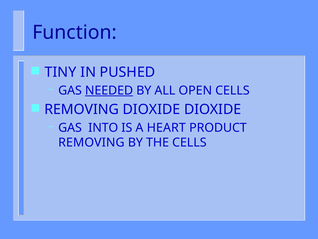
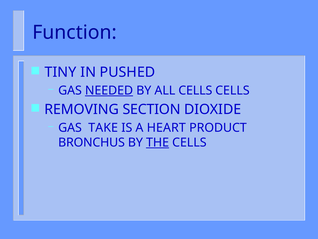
ALL OPEN: OPEN -> CELLS (195, 90)
REMOVING DIOXIDE: DIOXIDE -> SECTION (152, 109)
INTO: INTO -> TAKE (103, 127)
REMOVING: REMOVING -> BRONCHUS (92, 142)
THE underline: none -> present (158, 142)
